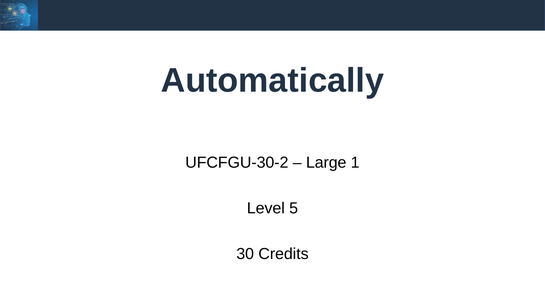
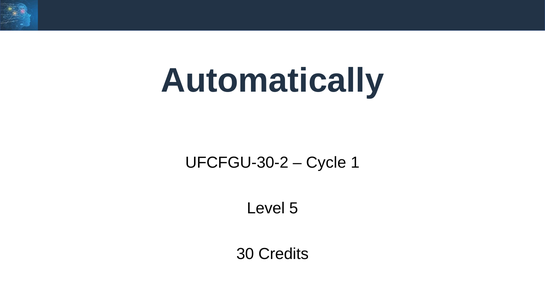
Large: Large -> Cycle (326, 162)
